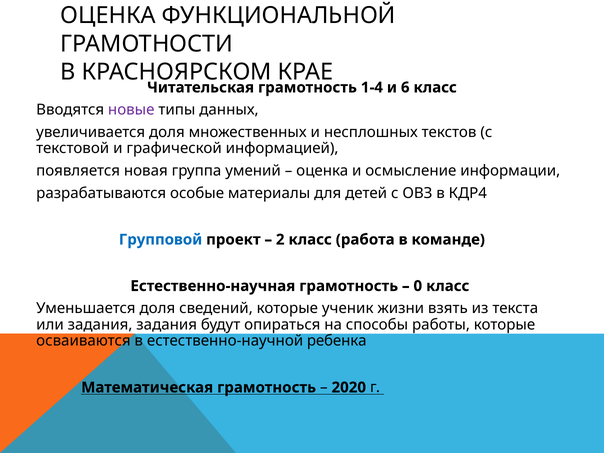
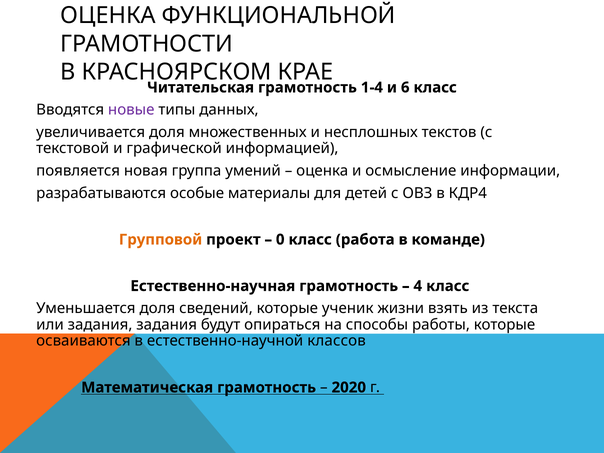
Групповой colour: blue -> orange (161, 240)
2: 2 -> 0 (280, 240)
0: 0 -> 4 (418, 286)
ребенка: ребенка -> классов (337, 341)
